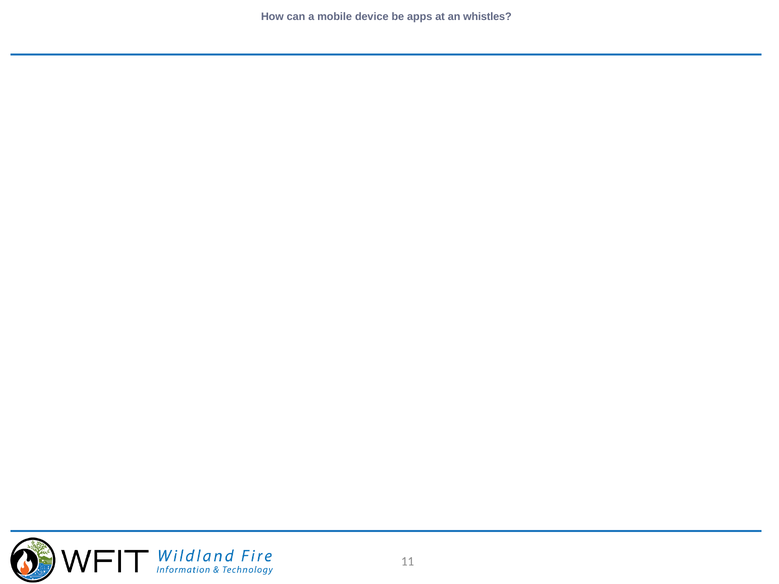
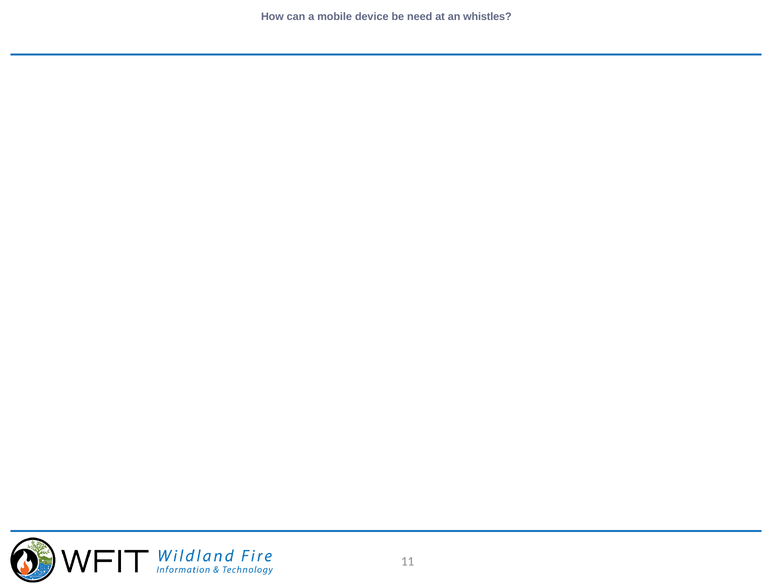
apps: apps -> need (420, 17)
